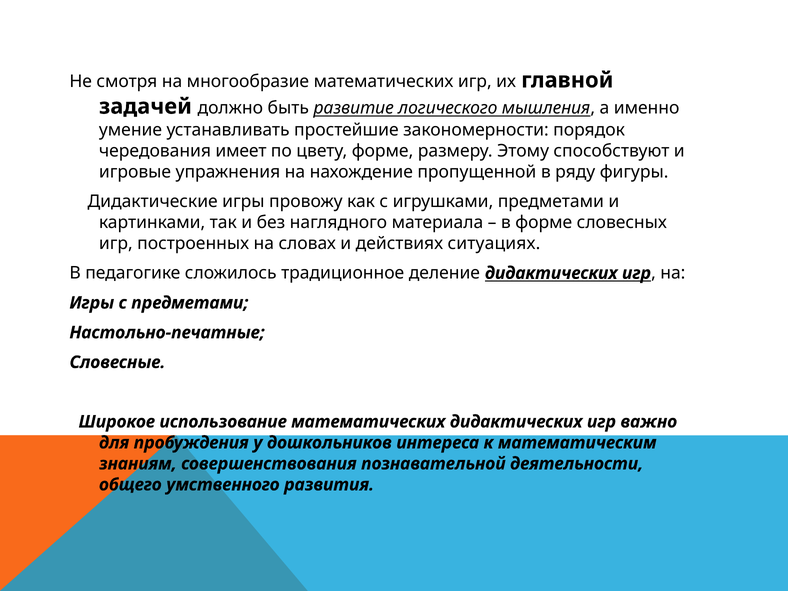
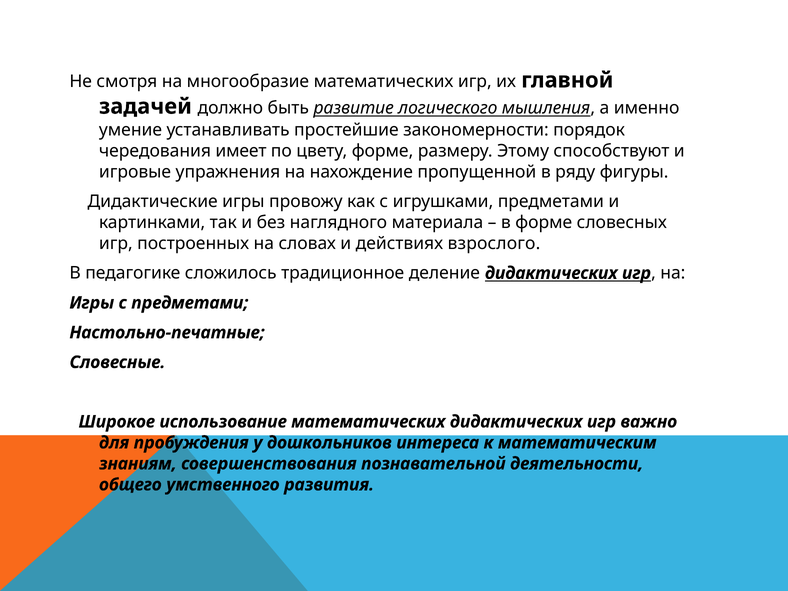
ситуациях: ситуациях -> взрослого (494, 243)
